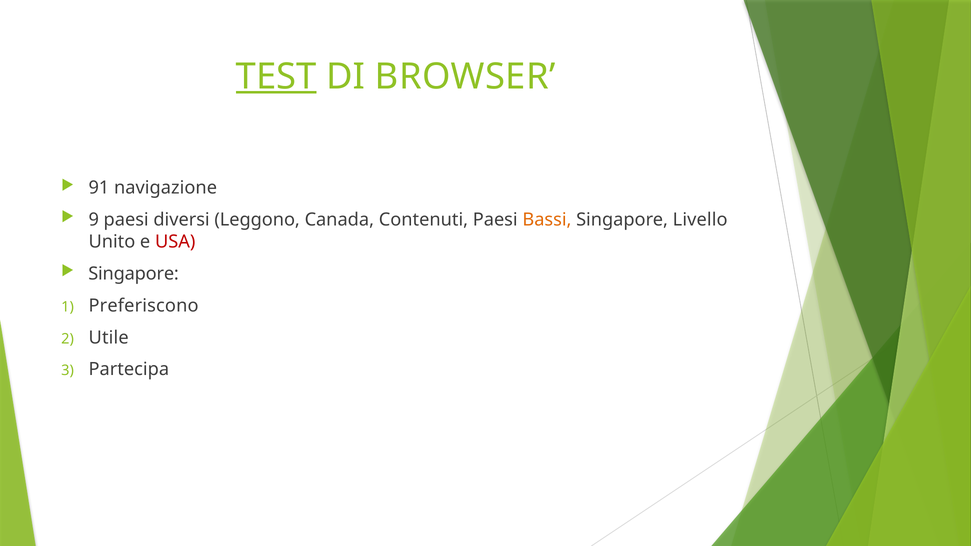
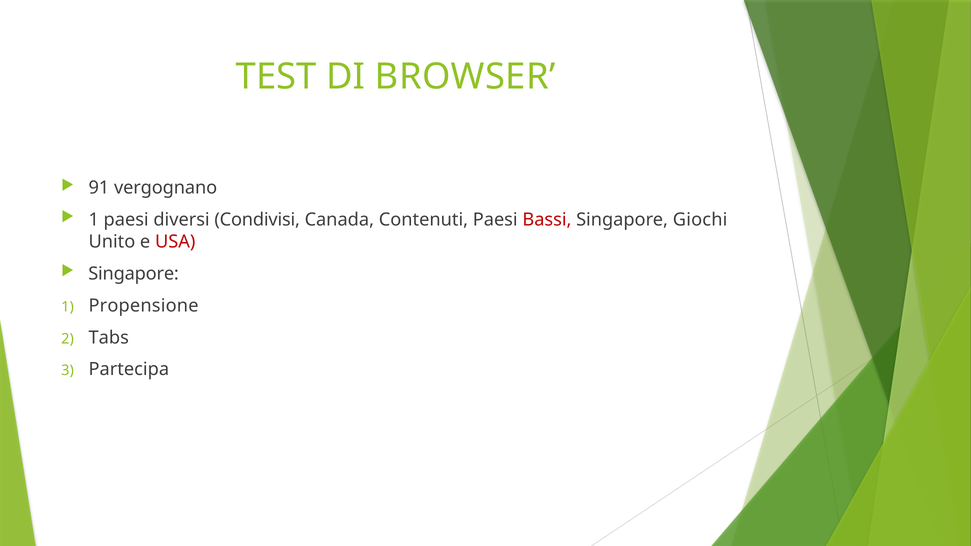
TEST underline: present -> none (276, 77)
navigazione: navigazione -> vergognano (166, 188)
9: 9 -> 1 (94, 220)
Leggono: Leggono -> Condivisi (257, 220)
Bassi colour: orange -> red (547, 220)
Livello: Livello -> Giochi (700, 220)
Preferiscono: Preferiscono -> Propensione (144, 306)
Utile: Utile -> Tabs (109, 338)
